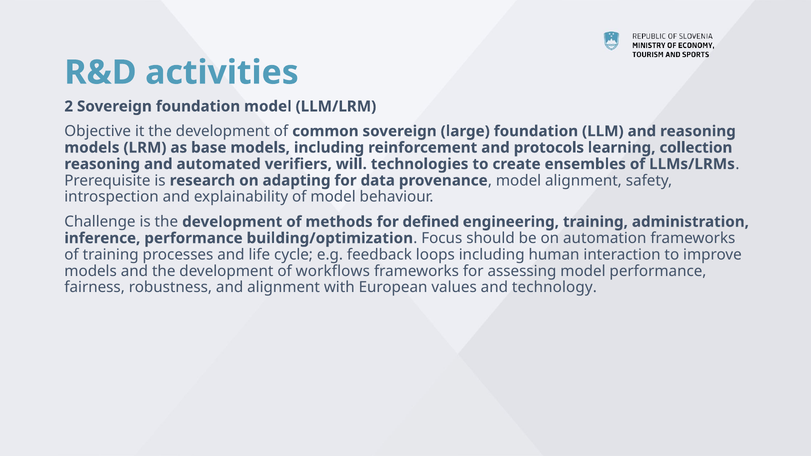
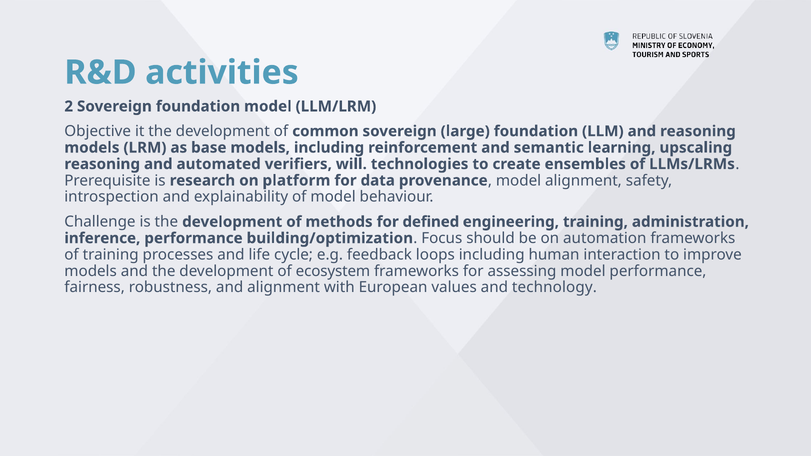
protocols: protocols -> semantic (549, 148)
collection: collection -> upscaling (696, 148)
adapting: adapting -> platform (296, 181)
workflows: workflows -> ecosystem (333, 271)
